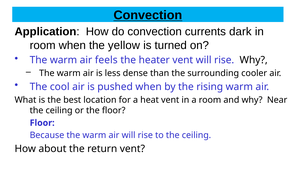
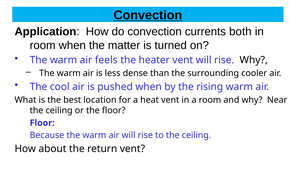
dark: dark -> both (240, 31)
yellow: yellow -> matter (124, 45)
